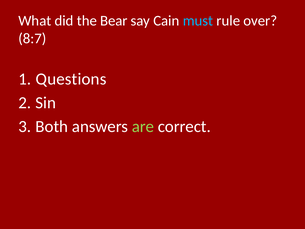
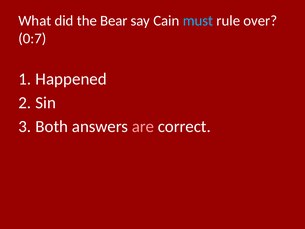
8:7: 8:7 -> 0:7 (32, 38)
Questions: Questions -> Happened (71, 79)
are colour: light green -> pink (143, 126)
